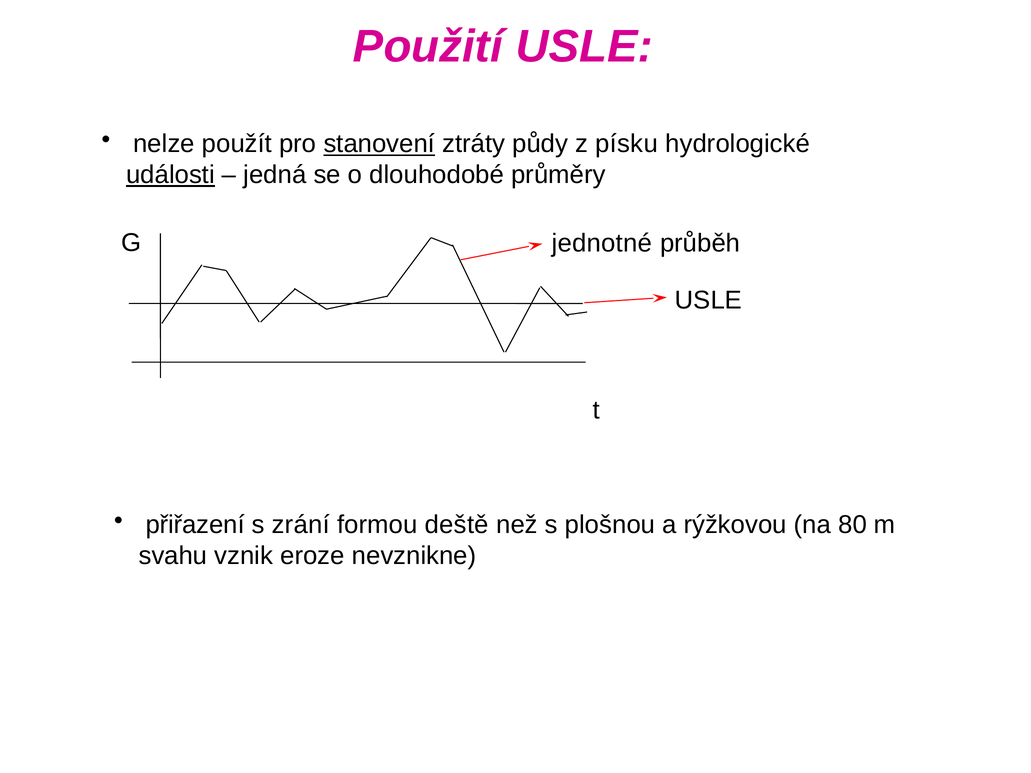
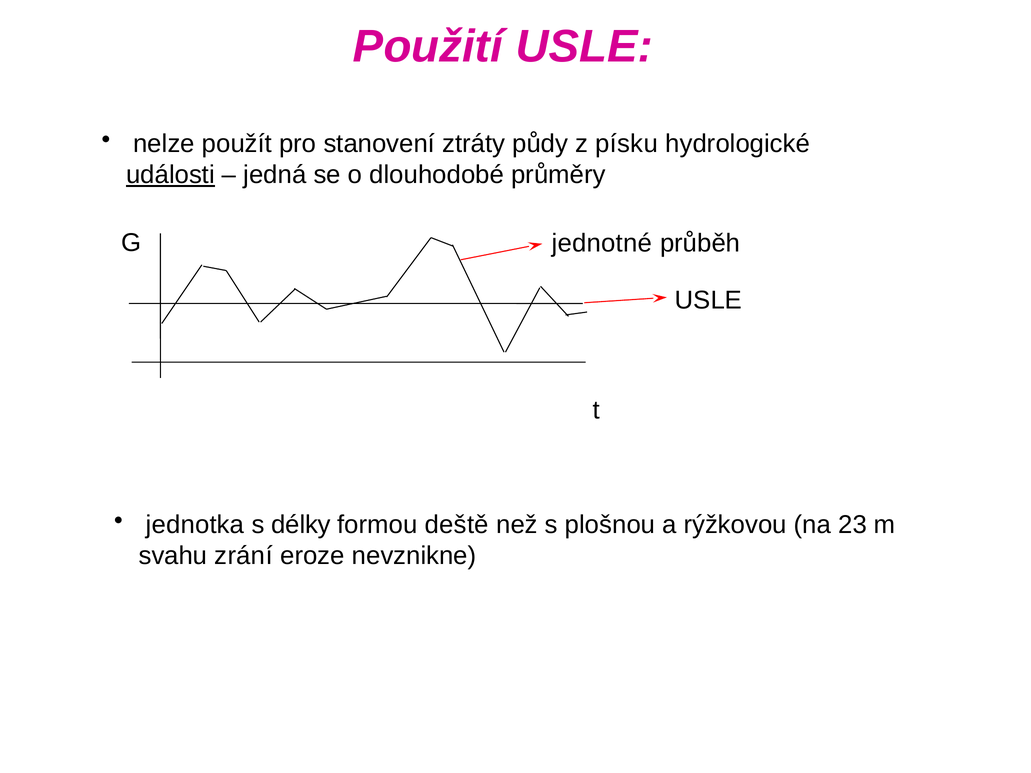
stanovení underline: present -> none (379, 144)
přiřazení: přiřazení -> jednotka (195, 525)
zrání: zrání -> délky (301, 525)
80: 80 -> 23 (853, 525)
vznik: vznik -> zrání (244, 556)
